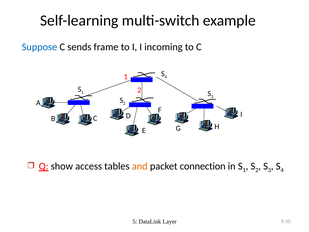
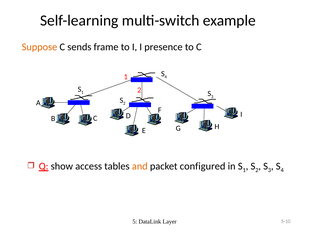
Suppose colour: blue -> orange (39, 47)
incoming: incoming -> presence (163, 47)
connection: connection -> configured (203, 166)
